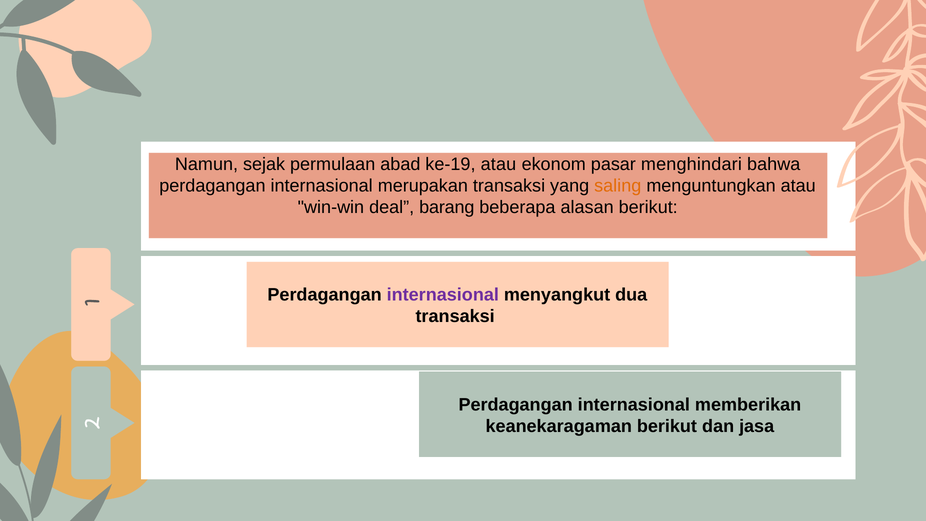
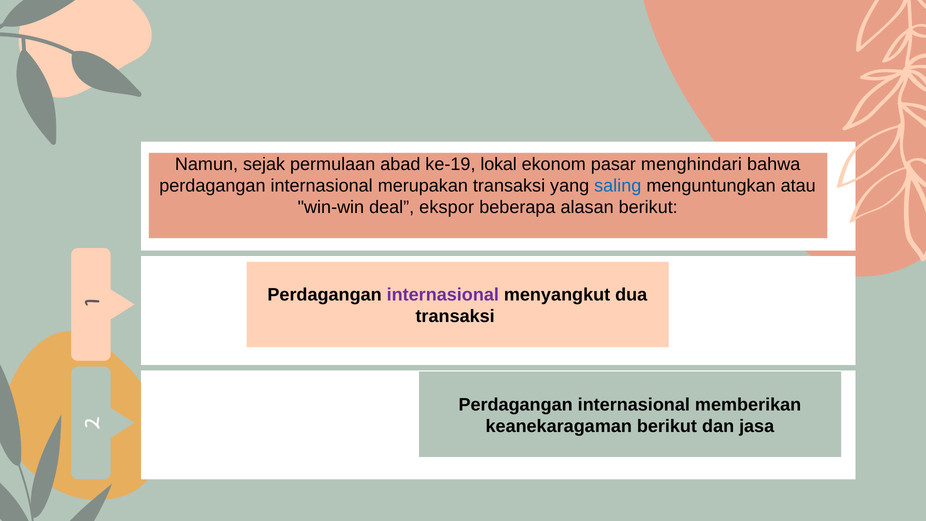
ke-19 atau: atau -> lokal (499, 164)
saling colour: orange -> blue (618, 186)
barang: barang -> ekspor (447, 207)
